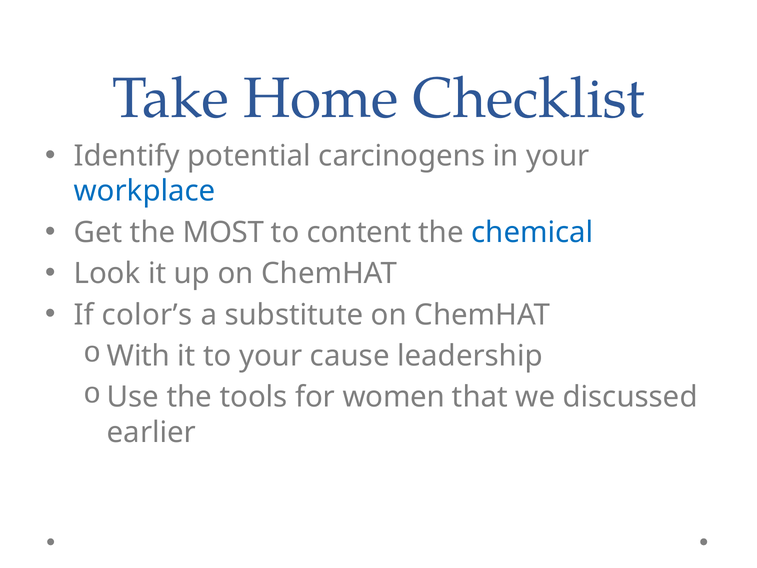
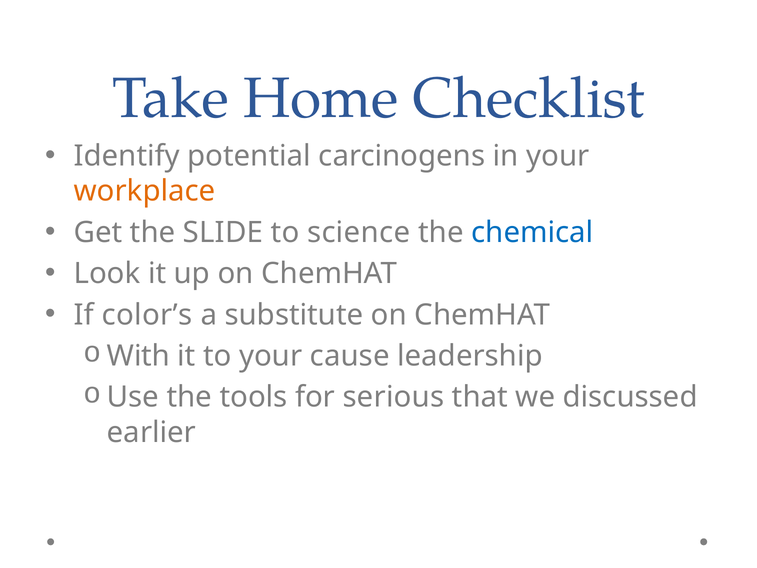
workplace colour: blue -> orange (145, 191)
MOST: MOST -> SLIDE (223, 232)
content: content -> science (359, 232)
women: women -> serious (393, 397)
